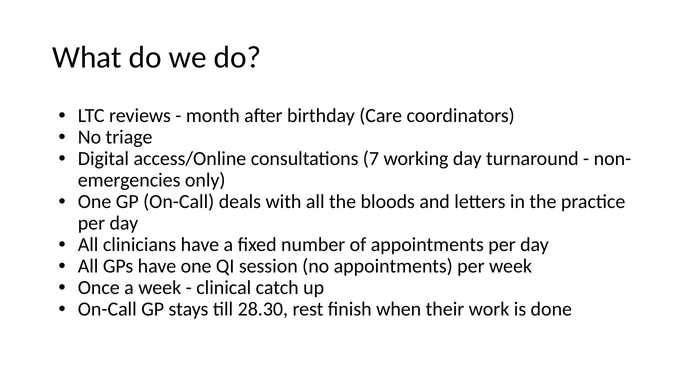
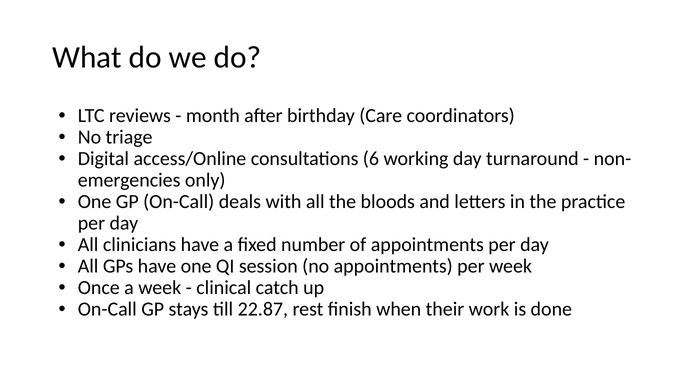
7: 7 -> 6 (371, 159)
28.30: 28.30 -> 22.87 (263, 309)
